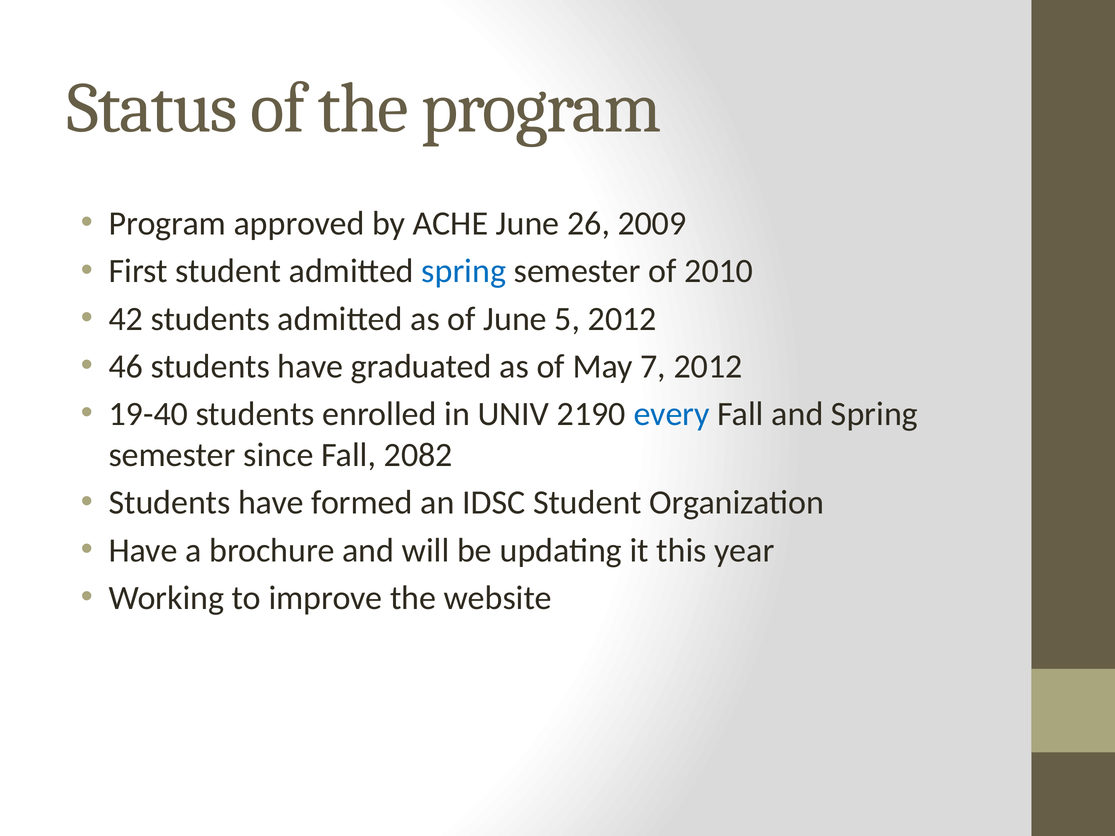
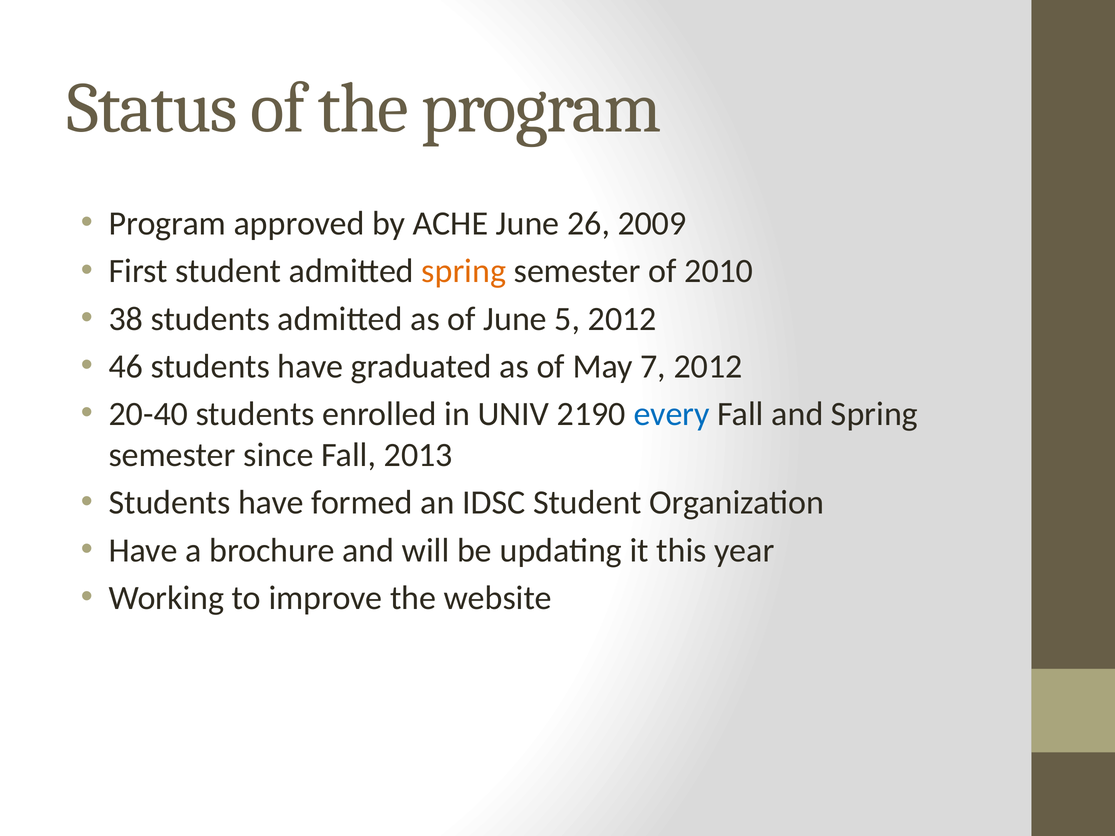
spring colour: blue -> orange (464, 271)
42: 42 -> 38 (126, 319)
19-40: 19-40 -> 20-40 (148, 414)
2082: 2082 -> 2013 (418, 455)
